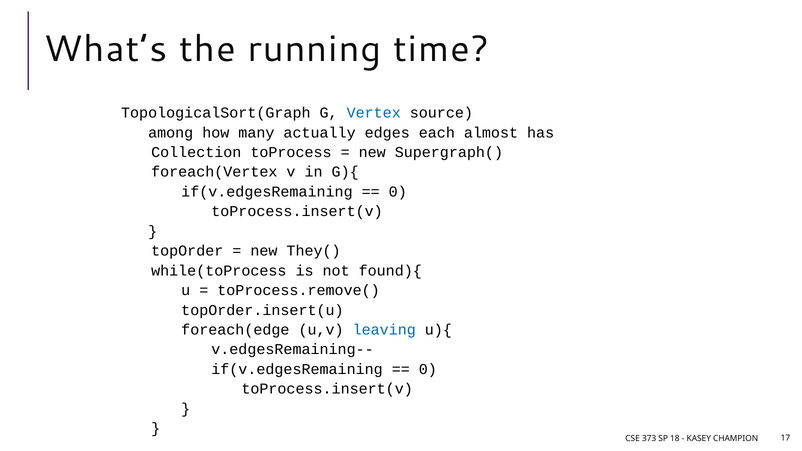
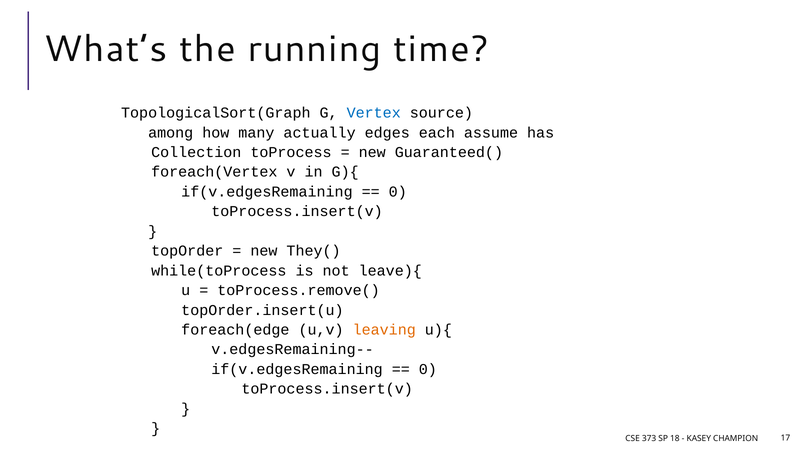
almost: almost -> assume (491, 133)
Supergraph(: Supergraph( -> Guaranteed( (449, 152)
found){: found){ -> leave){ (390, 271)
leaving colour: blue -> orange (384, 330)
